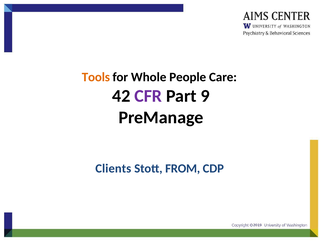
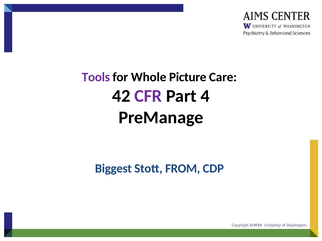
Tools colour: orange -> purple (96, 77)
People: People -> Picture (188, 77)
9: 9 -> 4 (205, 96)
Clients: Clients -> Biggest (113, 169)
